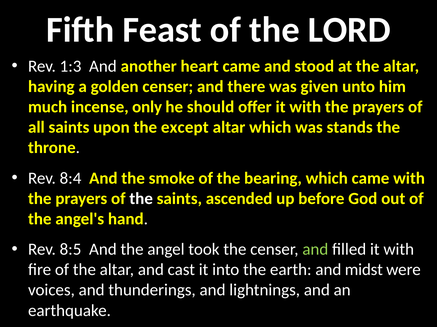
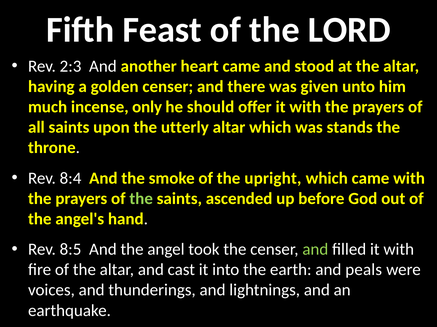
1:3: 1:3 -> 2:3 (71, 66)
except: except -> utterly (185, 128)
bearing: bearing -> upright (273, 179)
the colour: white -> light green (141, 199)
midst: midst -> peals (364, 270)
